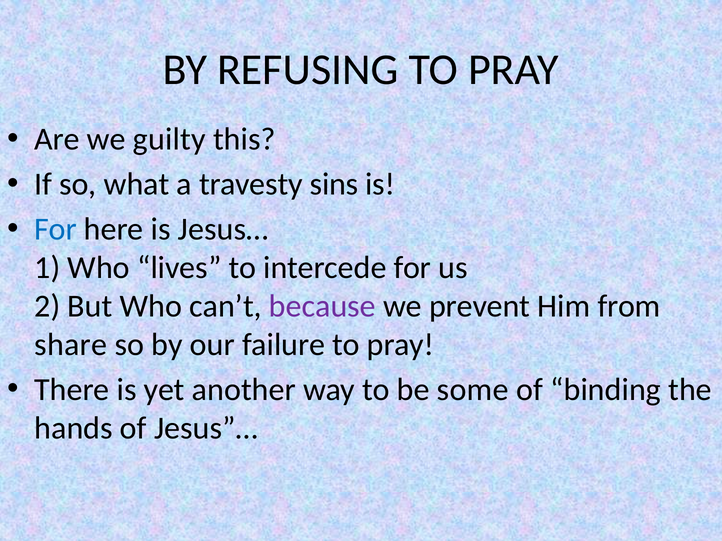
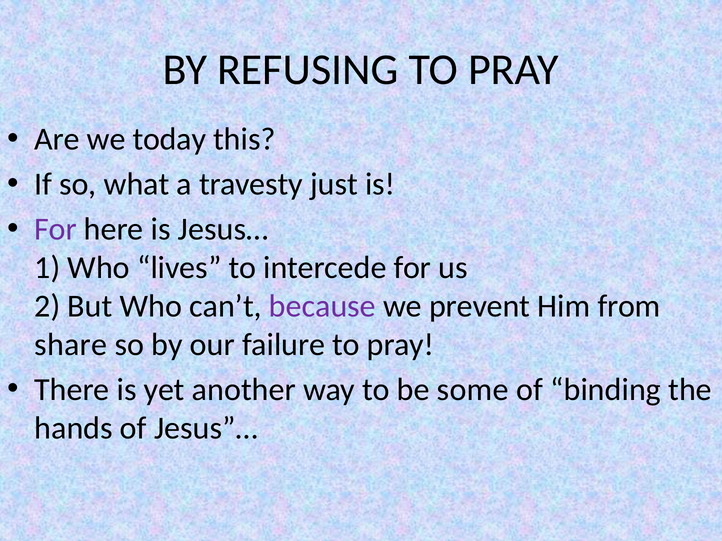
guilty: guilty -> today (169, 139)
sins: sins -> just (334, 184)
For colour: blue -> purple (56, 229)
